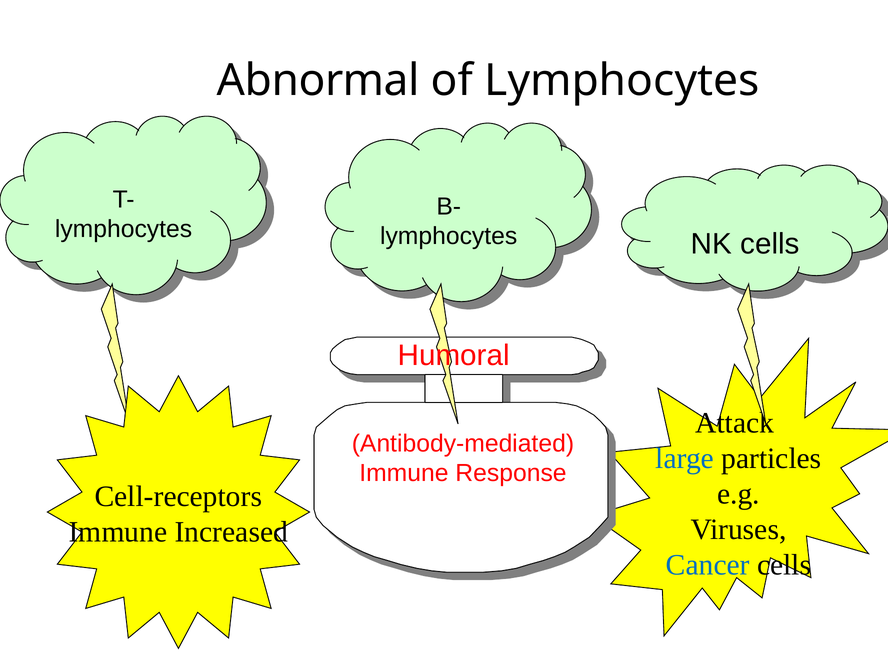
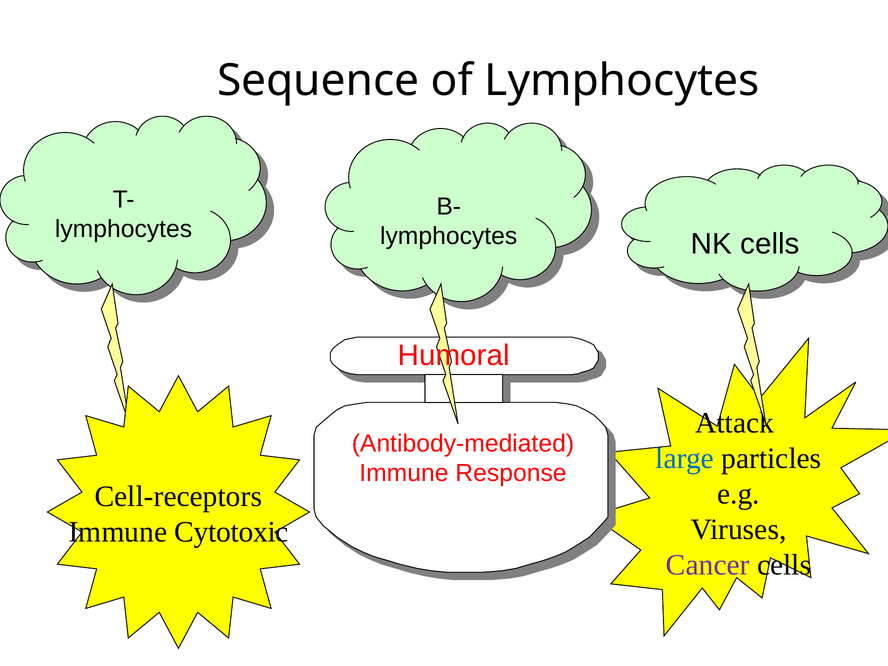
Abnormal: Abnormal -> Sequence (318, 80)
Increased: Increased -> Cytotoxic (231, 532)
Cancer colour: blue -> purple (708, 565)
